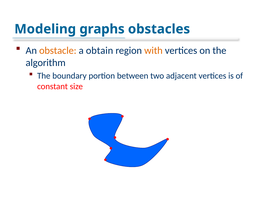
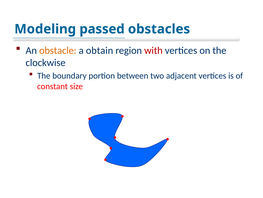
graphs: graphs -> passed (102, 29)
with colour: orange -> red (153, 50)
algorithm: algorithm -> clockwise (46, 63)
